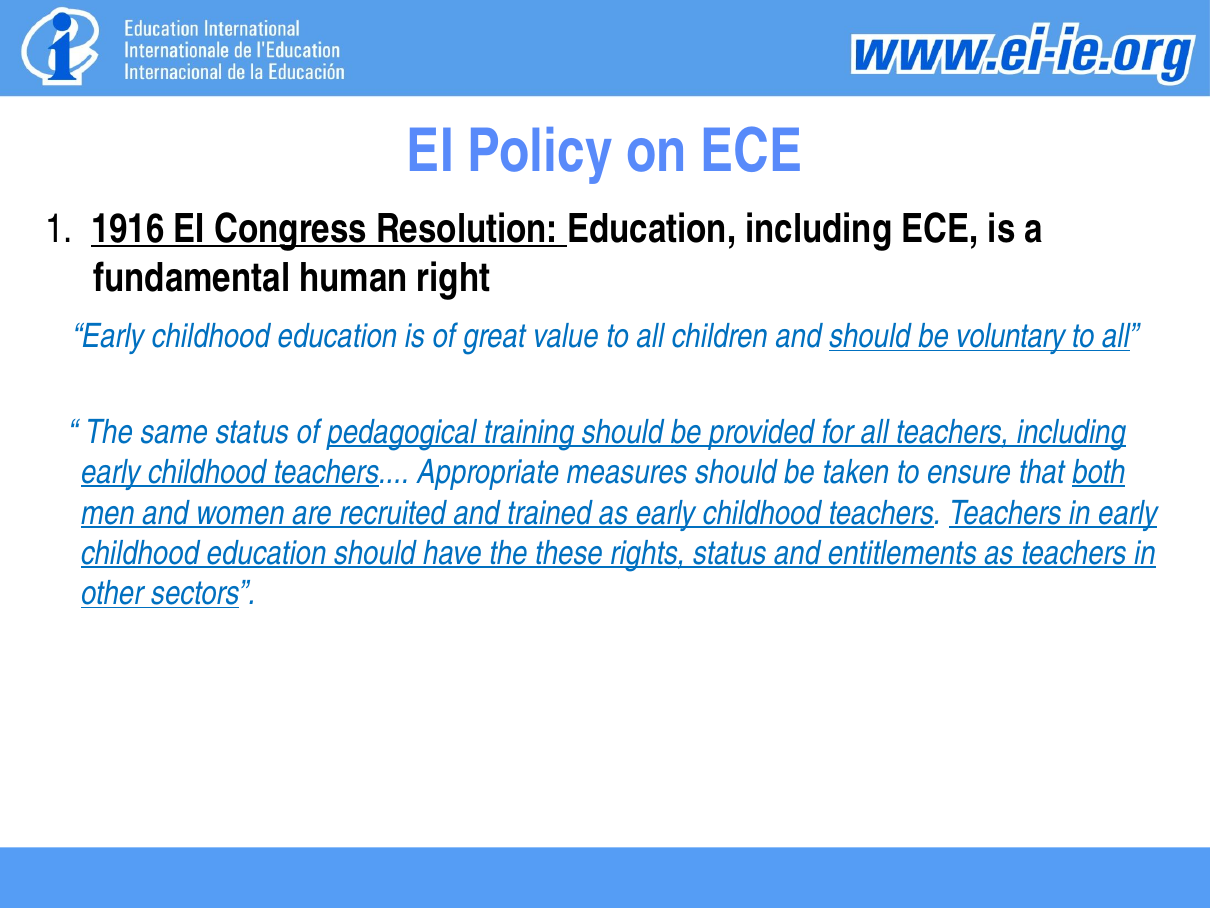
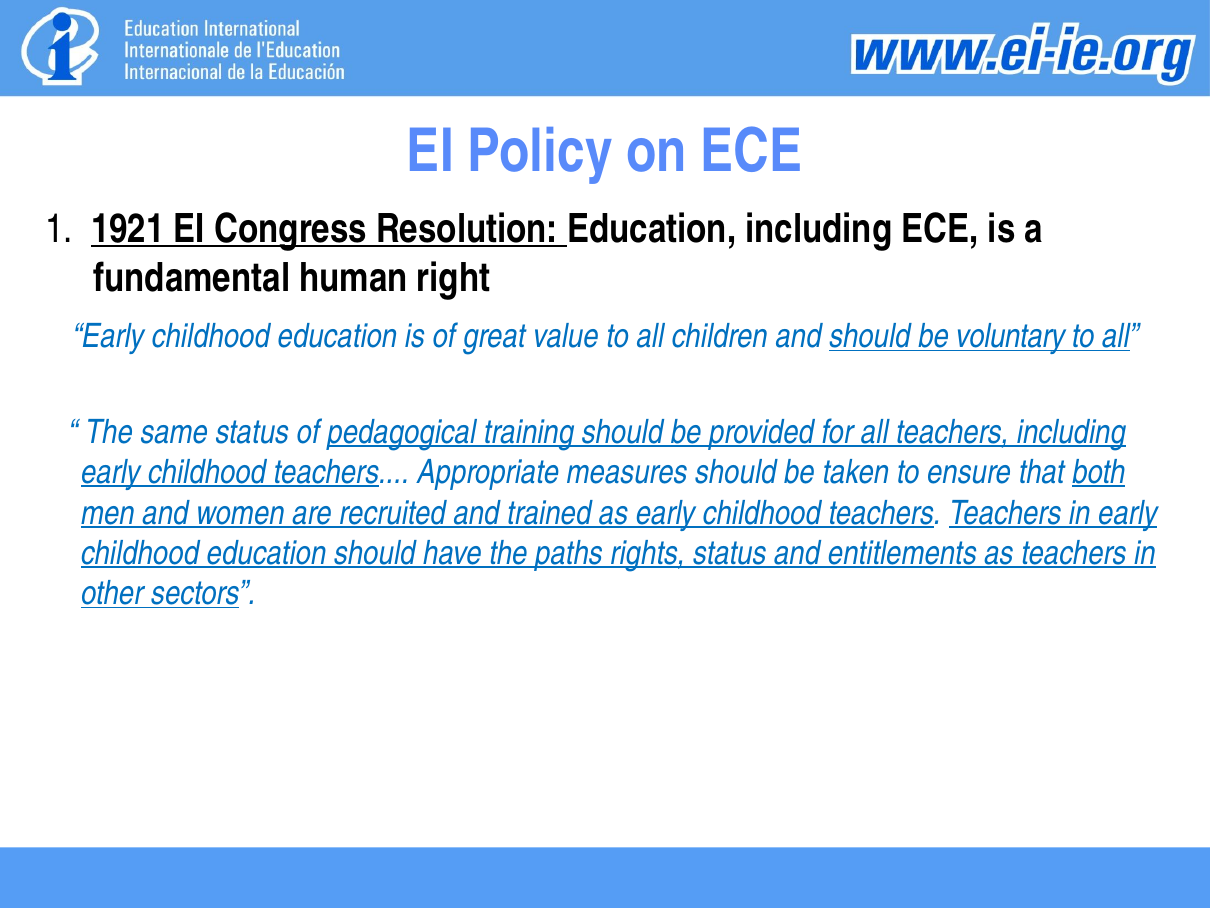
1916: 1916 -> 1921 (128, 230)
these: these -> paths (569, 553)
